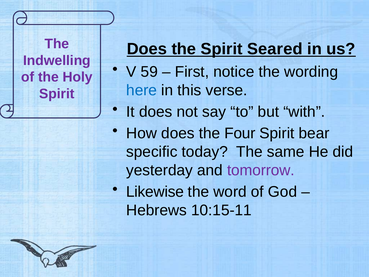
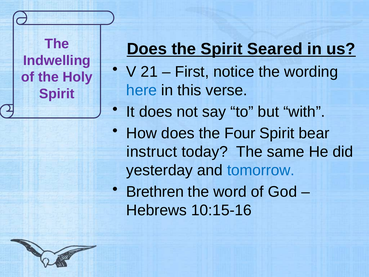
59: 59 -> 21 (149, 72)
specific: specific -> instruct (152, 152)
tomorrow colour: purple -> blue (261, 170)
Likewise: Likewise -> Brethren (155, 192)
10:15-11: 10:15-11 -> 10:15-16 (221, 210)
